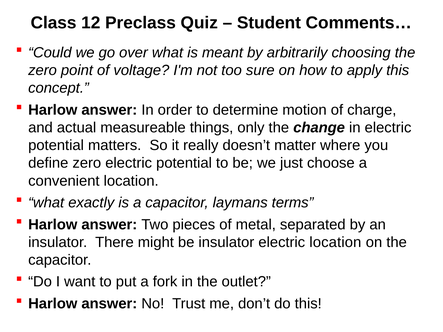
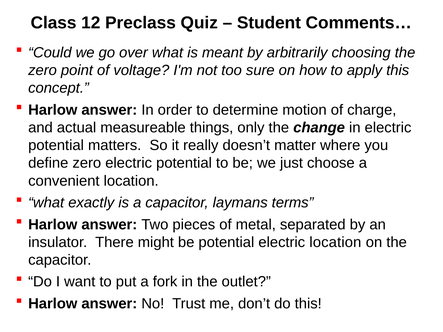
be insulator: insulator -> potential (226, 242)
